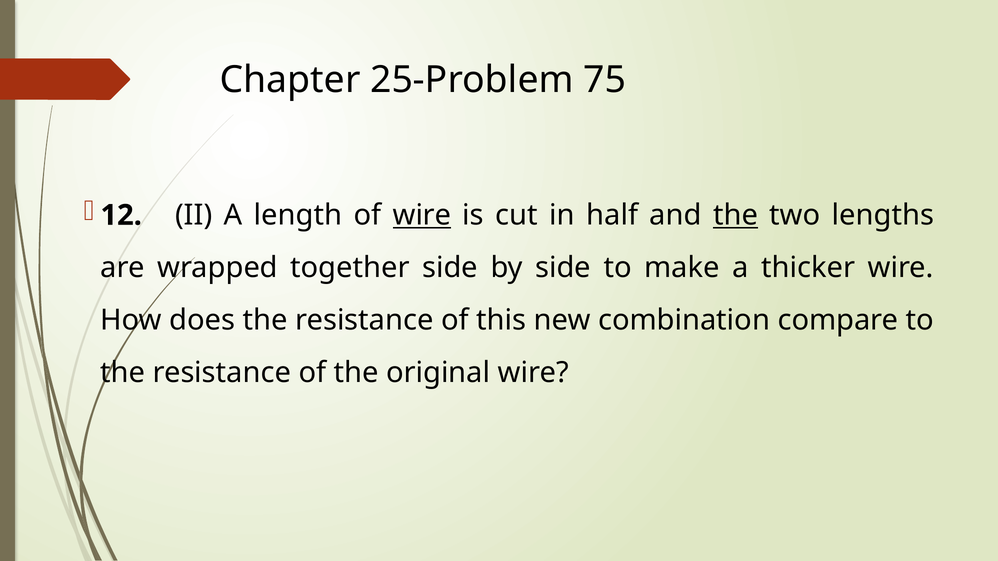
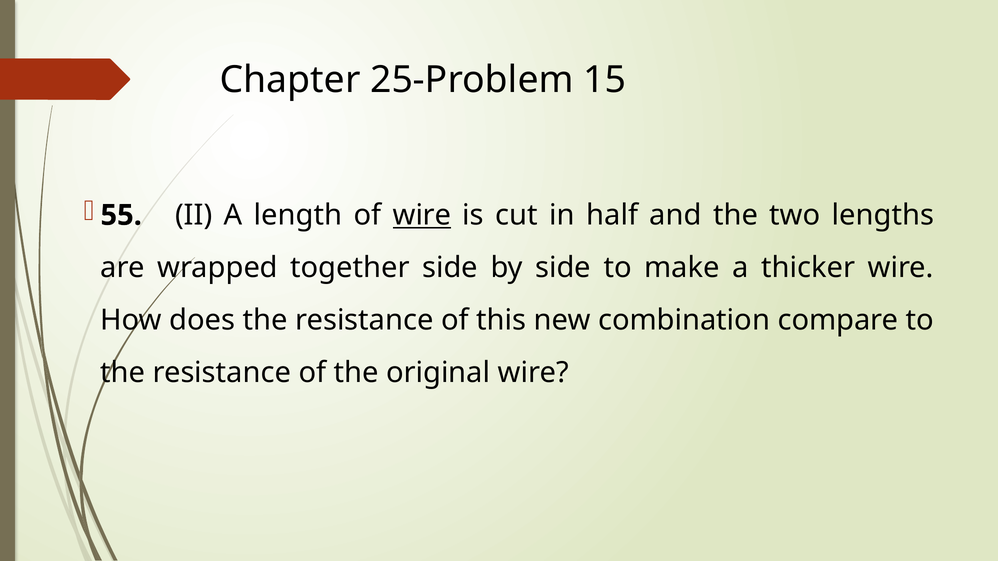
75: 75 -> 15 (605, 80)
12: 12 -> 55 (121, 215)
the underline: present -> none (736, 215)
